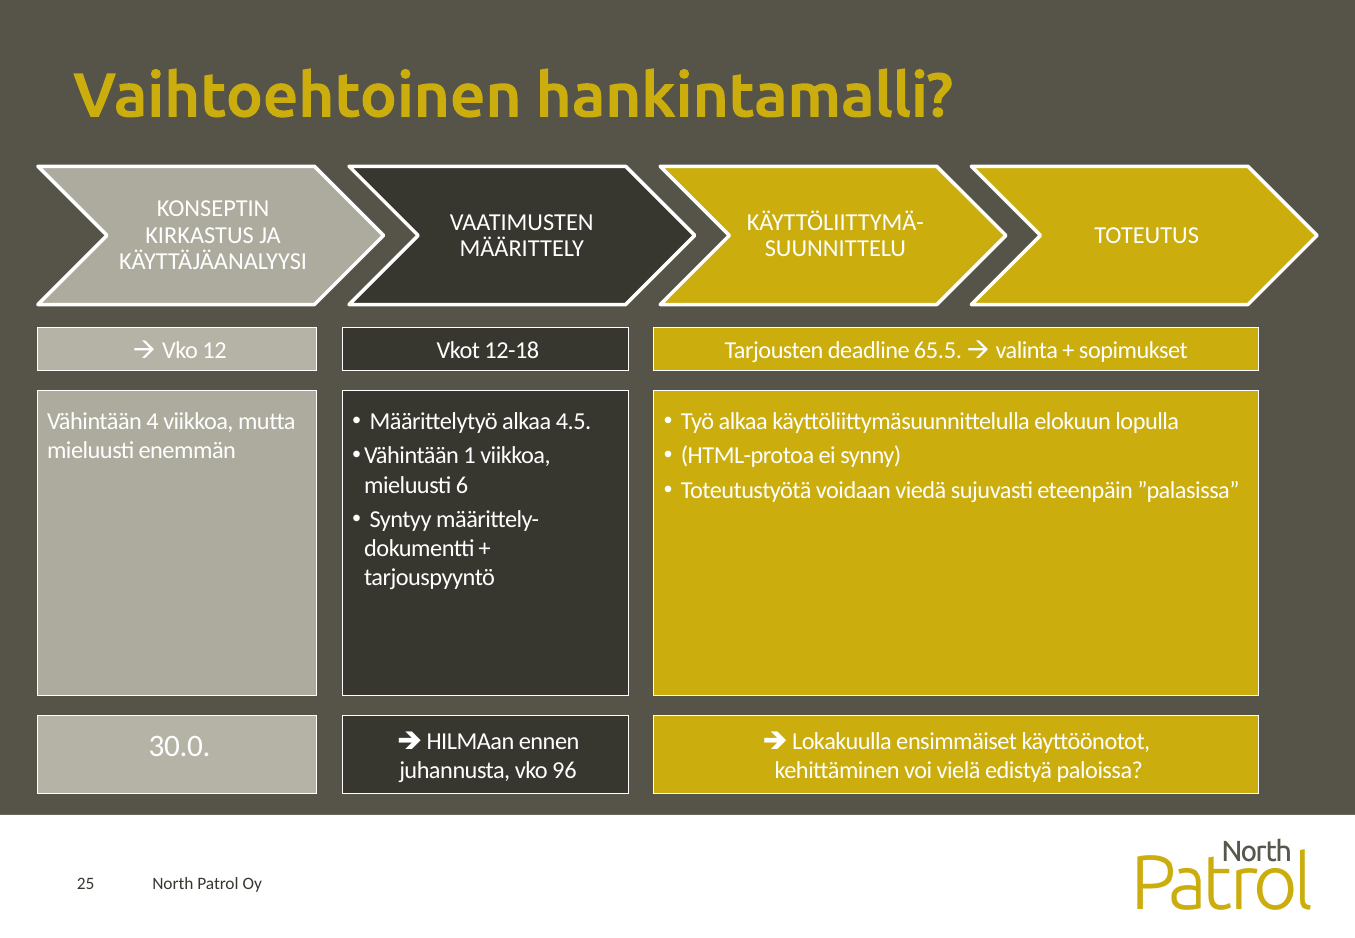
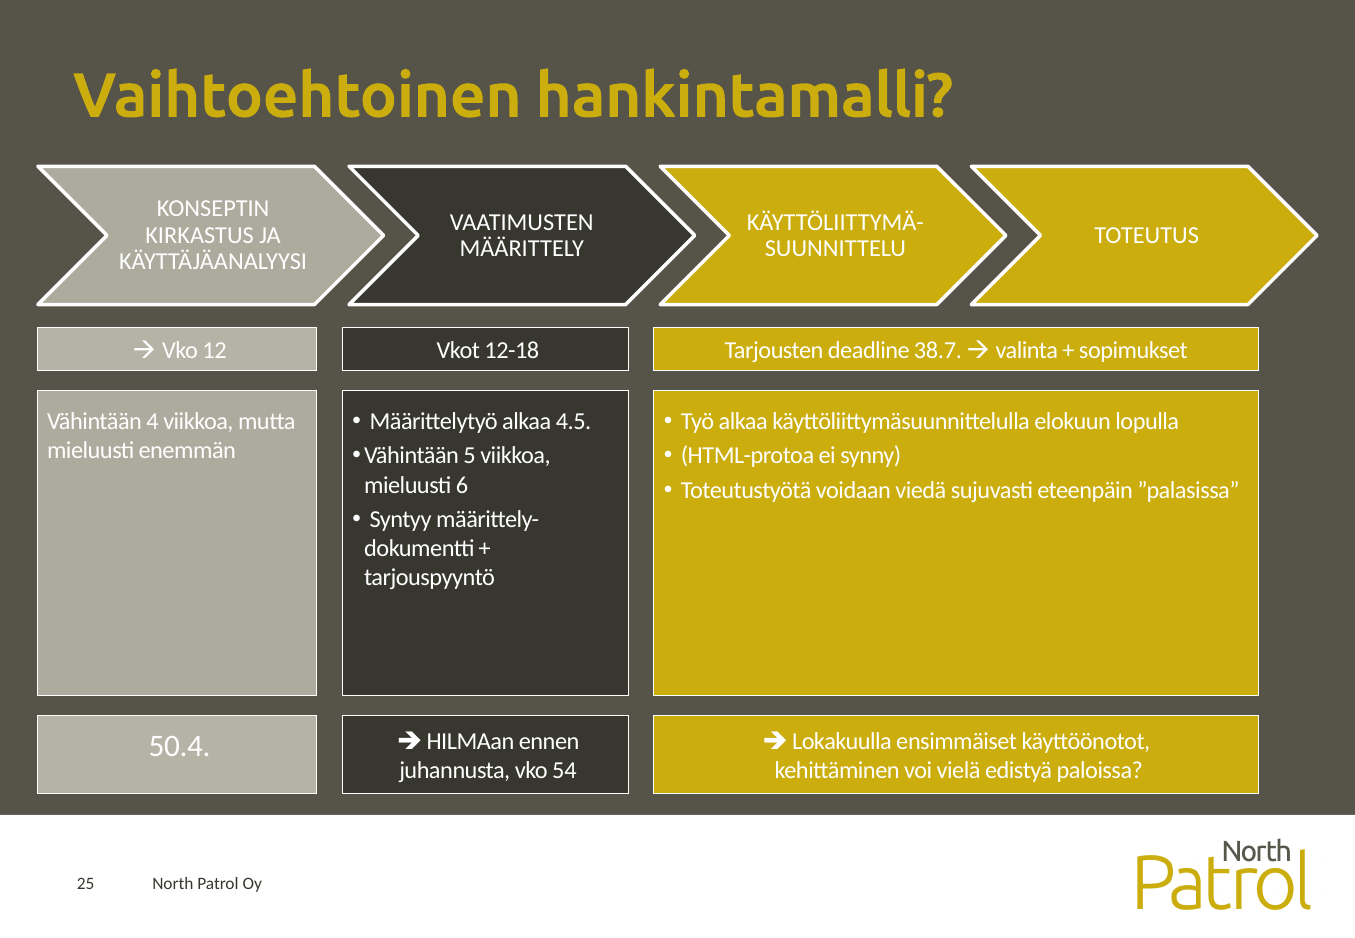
65.5: 65.5 -> 38.7 (938, 351)
1: 1 -> 5 (470, 456)
30.0: 30.0 -> 50.4 (180, 746)
96: 96 -> 54 (564, 771)
